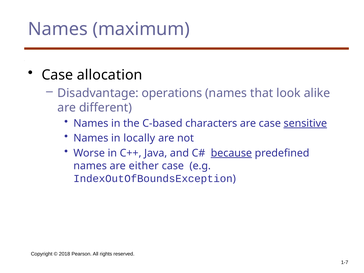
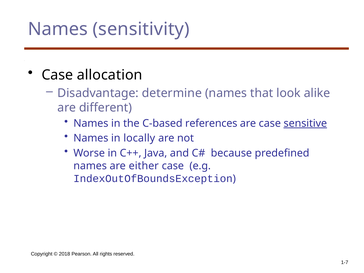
maximum: maximum -> sensitivity (141, 29)
operations: operations -> determine (172, 93)
characters: characters -> references (211, 123)
because underline: present -> none (231, 153)
